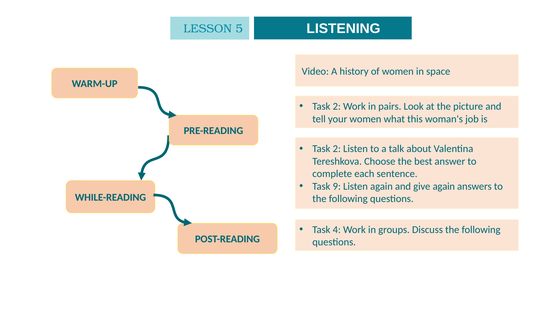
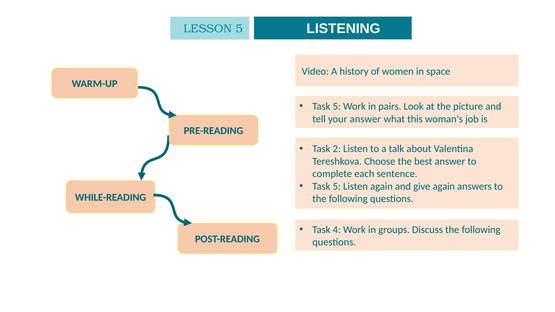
2: 2 -> 5 (337, 107)
your women: women -> answer (365, 119)
9: 9 -> 5 (337, 186)
